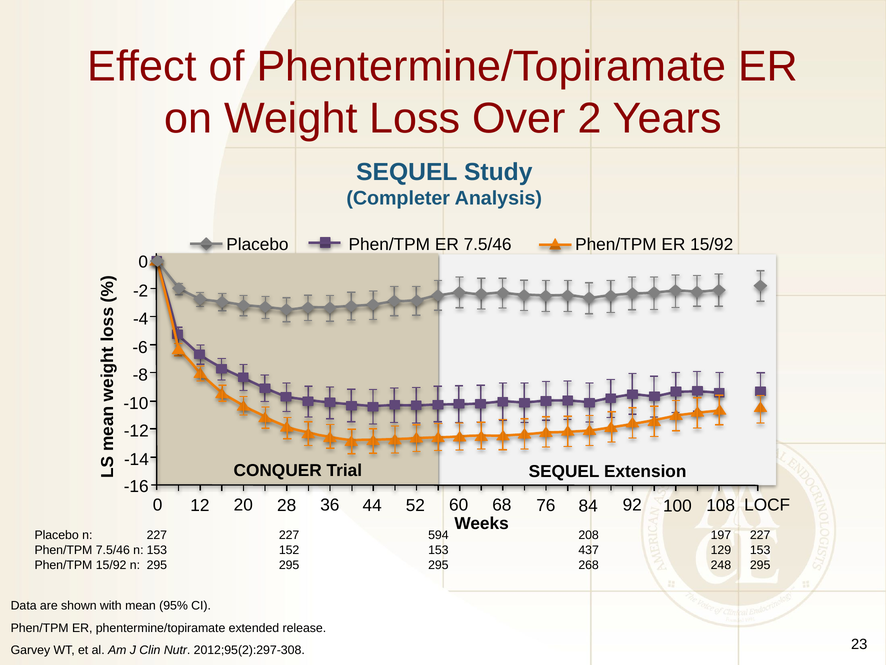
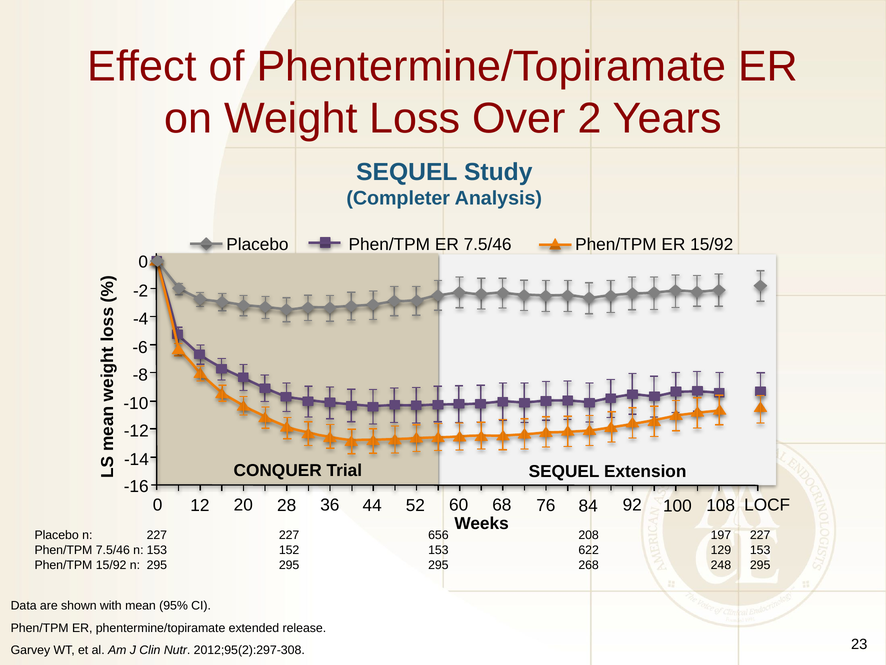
594: 594 -> 656 (438, 535)
437: 437 -> 622 (589, 550)
